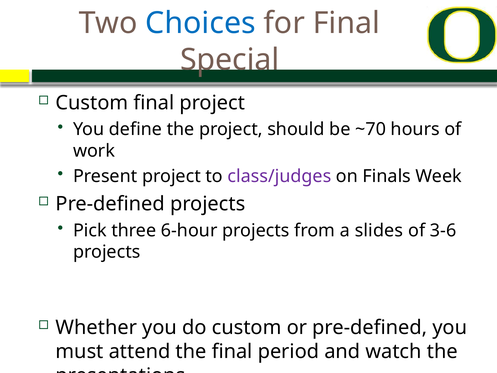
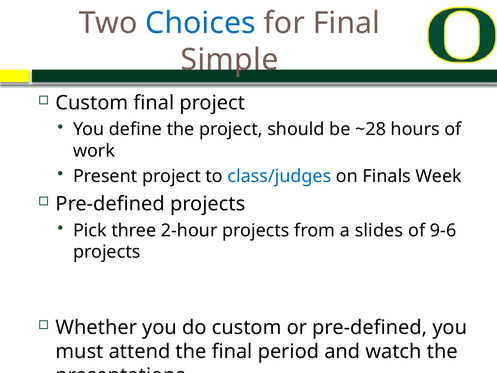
Special: Special -> Simple (229, 60)
~70: ~70 -> ~28 (371, 129)
class/judges colour: purple -> blue (279, 176)
6-hour: 6-hour -> 2-hour (189, 230)
3-6: 3-6 -> 9-6 (443, 230)
